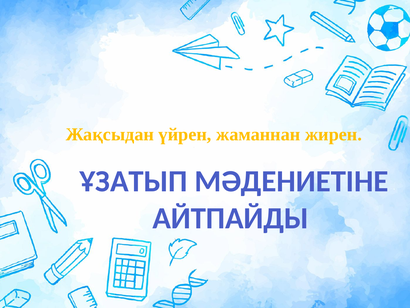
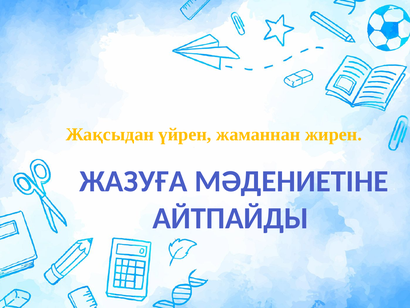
ҰЗАТЫП: ҰЗАТЫП -> ЖАЗУҒА (133, 181)
